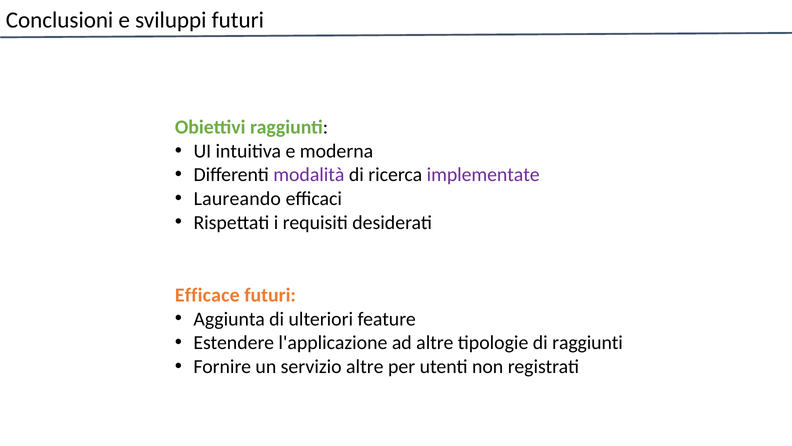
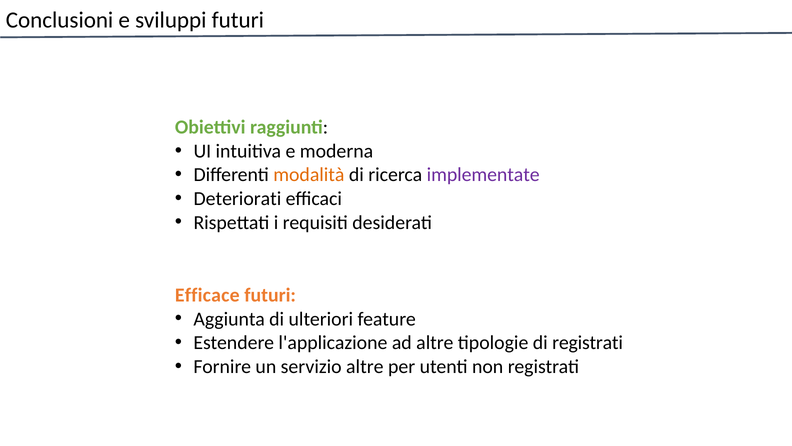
modalità colour: purple -> orange (309, 175)
Laureando: Laureando -> Deteriorati (237, 198)
di raggiunti: raggiunti -> registrati (588, 342)
